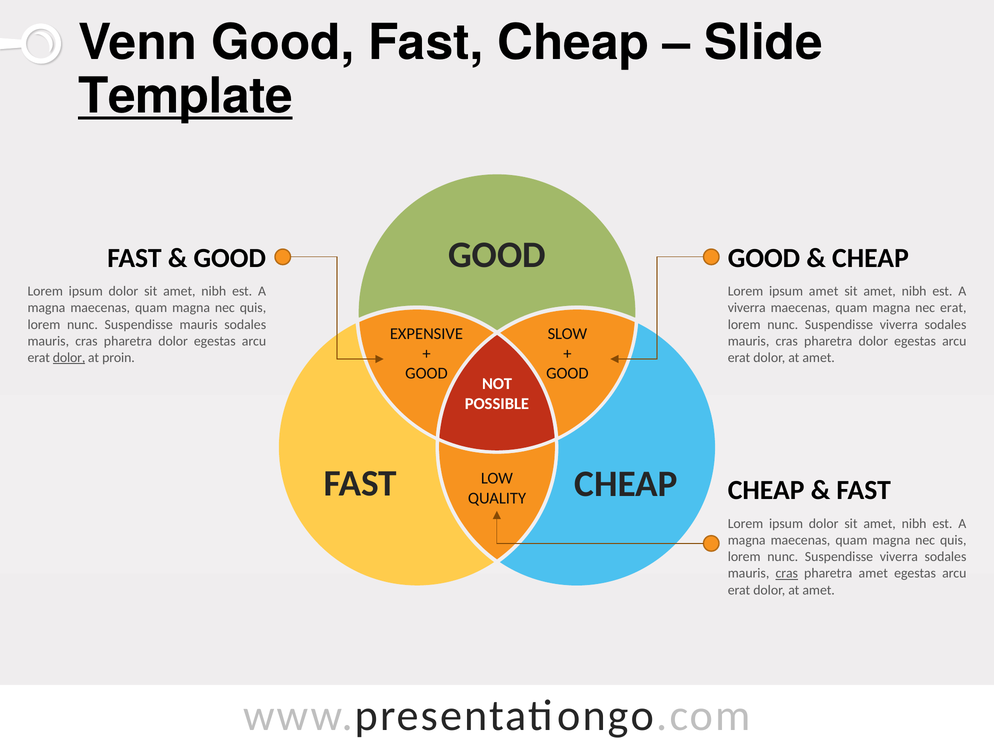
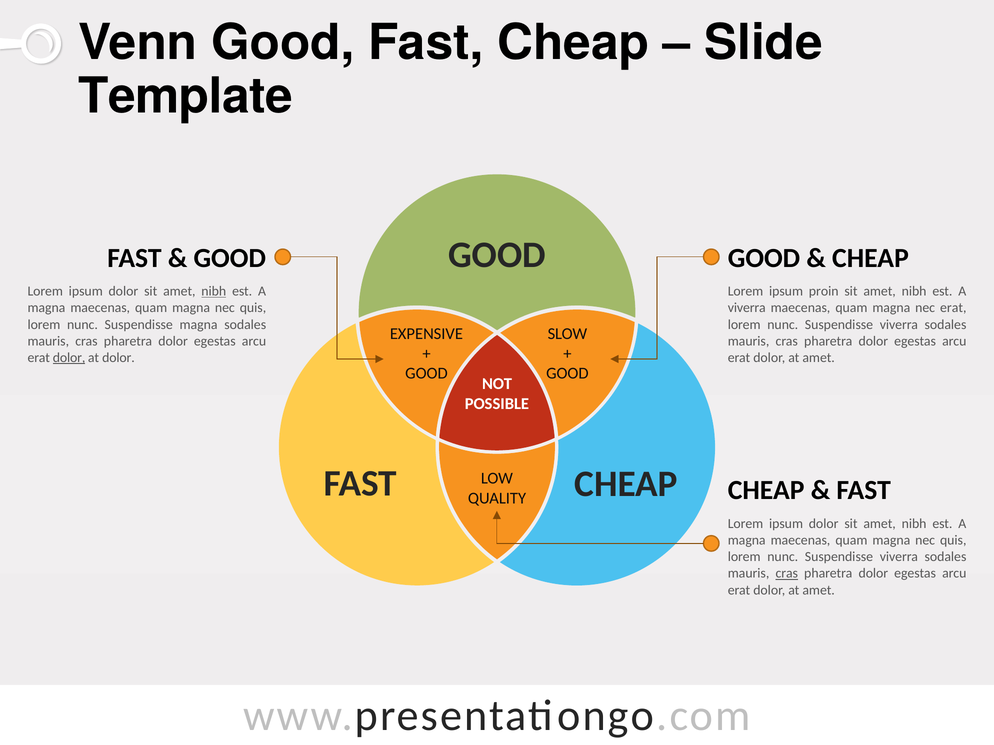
Template underline: present -> none (186, 97)
nibh underline: none -> present (214, 292)
ipsum amet: amet -> proin (824, 292)
Suspendisse mauris: mauris -> magna (199, 325)
at proin: proin -> dolor (118, 358)
amet: amet -> dolor (873, 574)
